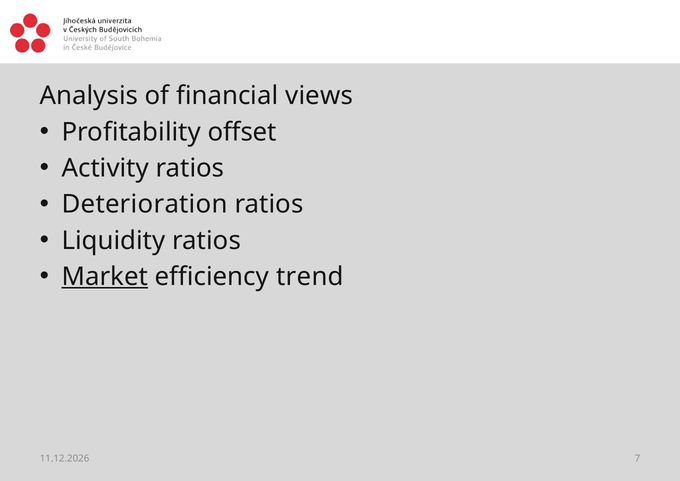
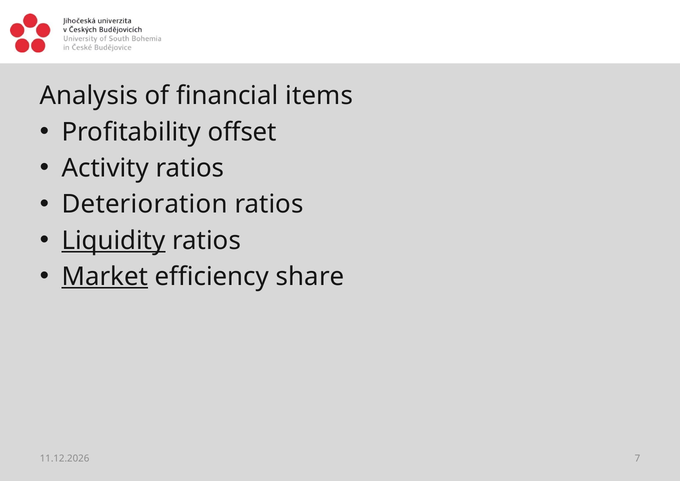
views: views -> items (319, 96)
Liquidity underline: none -> present (114, 241)
trend: trend -> share (310, 277)
